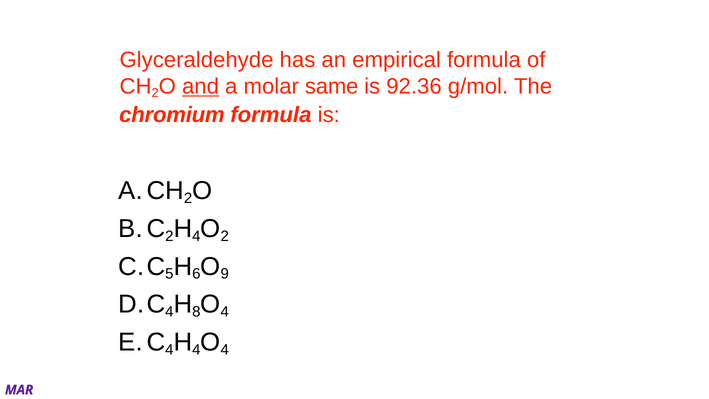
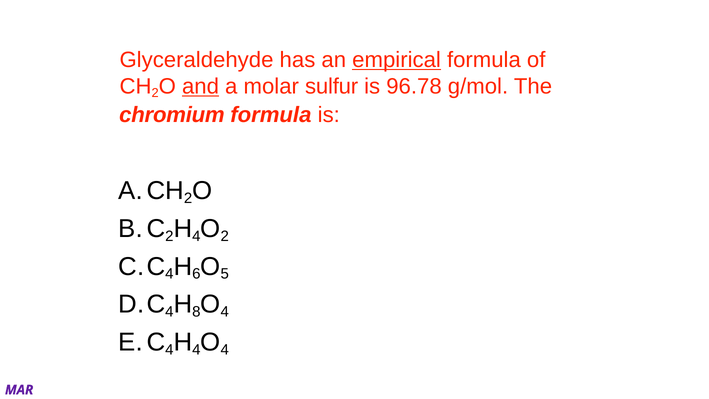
empirical underline: none -> present (397, 60)
same: same -> sulfur (332, 86)
92.36: 92.36 -> 96.78 (414, 86)
5: 5 -> 4 (169, 274)
9: 9 -> 5 (225, 274)
